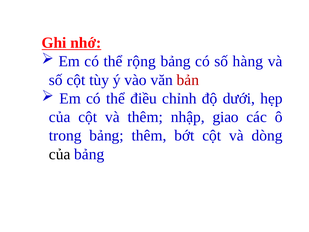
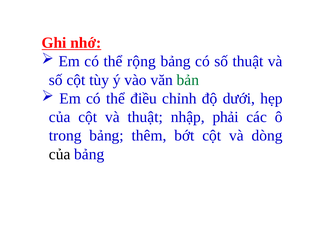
số hàng: hàng -> thuật (248, 61)
bản colour: red -> green (188, 80)
và thêm: thêm -> thuật (145, 117)
giao: giao -> phải (226, 117)
